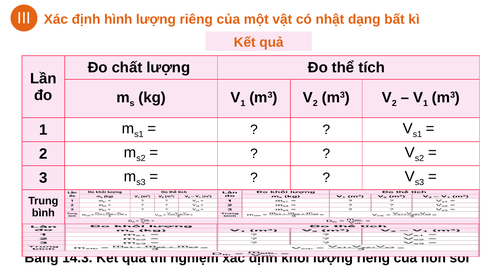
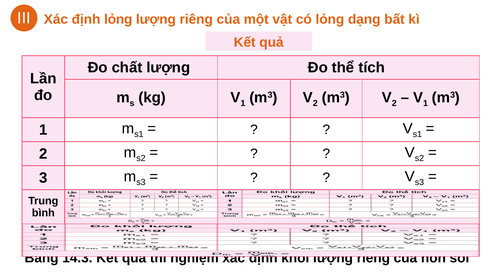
định hình: hình -> lỏng (118, 19)
có nhật: nhật -> lỏng (330, 19)
